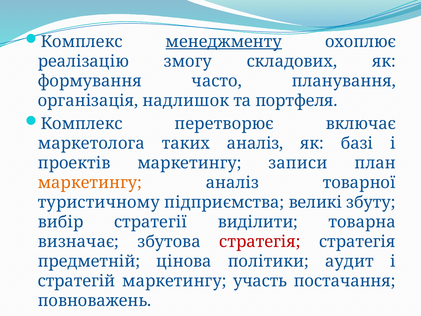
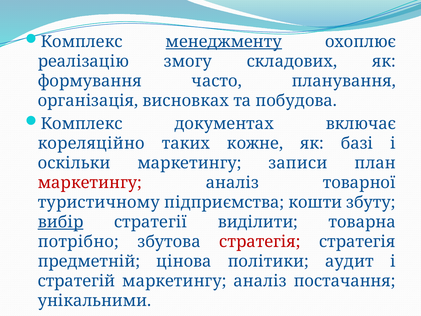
надлишок: надлишок -> висновках (186, 101)
портфеля: портфеля -> побудова (296, 101)
перетворює: перетворює -> документах (224, 124)
маркетолога: маркетолога -> кореляційно (91, 143)
таких аналіз: аналіз -> кожне (255, 143)
проектів: проектів -> оскільки (74, 163)
маркетингу colour: orange -> red (90, 183)
великі: великі -> кошти (315, 202)
вибір underline: none -> present (61, 222)
визначає: визначає -> потрібно (78, 241)
участь: участь -> аналіз (260, 281)
повноважень: повноважень -> унікальними (95, 300)
